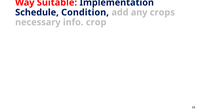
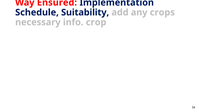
Suitable: Suitable -> Ensured (57, 3)
Condition: Condition -> Suitability (85, 12)
